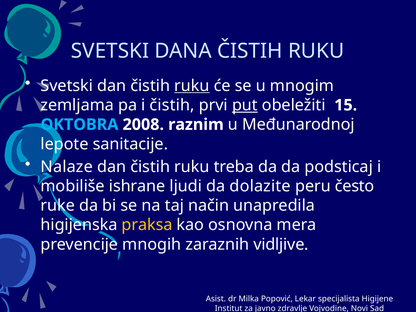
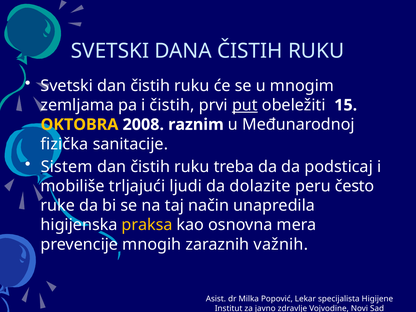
ruku underline: present -> none (192, 86)
OKTOBRA colour: light blue -> yellow (79, 125)
lepote: lepote -> fizička (64, 144)
Nalaze: Nalaze -> Sistem (67, 167)
ishrane: ishrane -> trljajući (137, 186)
vidljive: vidljive -> važnih (281, 244)
